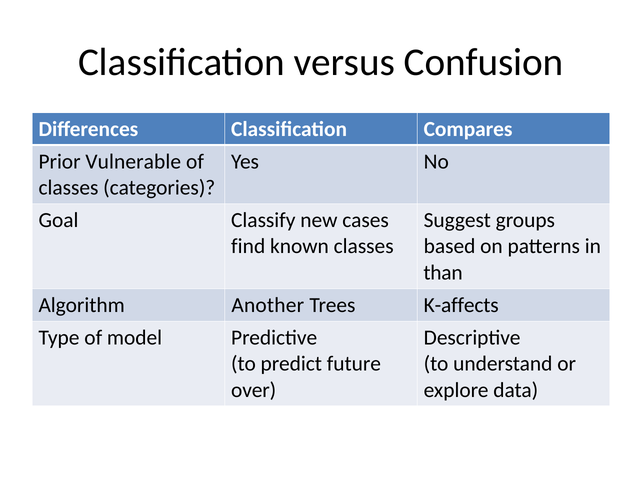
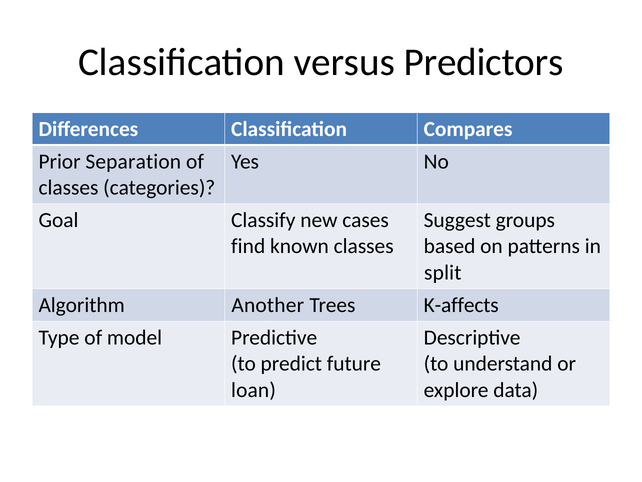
Confusion: Confusion -> Predictors (484, 62)
Vulnerable: Vulnerable -> Separation (133, 161)
than: than -> split (443, 272)
over: over -> loan (253, 390)
